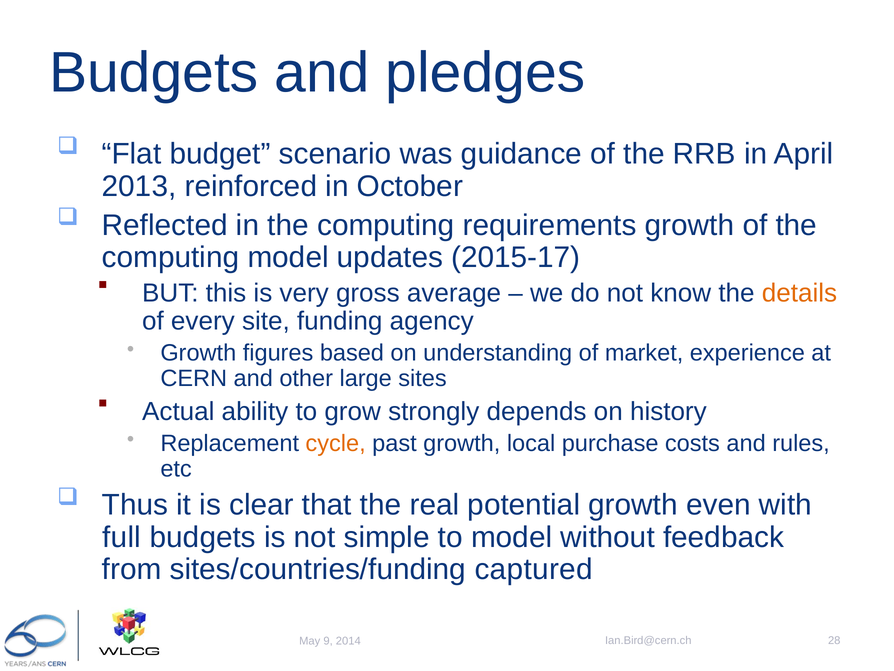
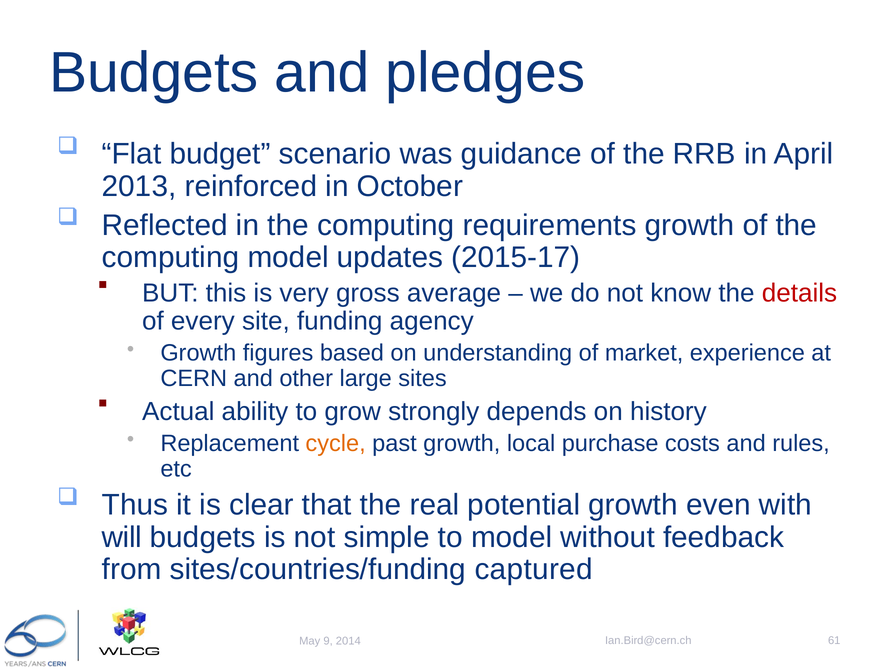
details colour: orange -> red (799, 293)
full: full -> will (122, 537)
28: 28 -> 61 (834, 640)
